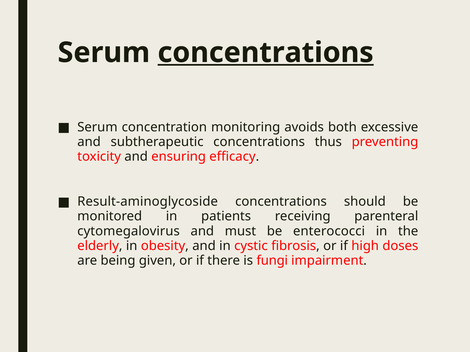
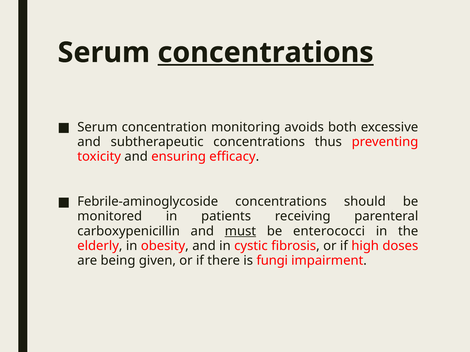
Result-aminoglycoside: Result-aminoglycoside -> Febrile-aminoglycoside (148, 202)
cytomegalovirus: cytomegalovirus -> carboxypenicillin (129, 231)
must underline: none -> present (240, 231)
